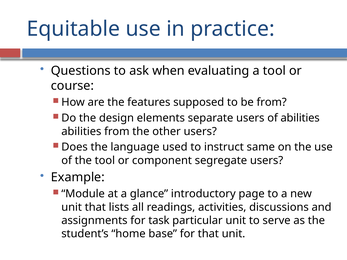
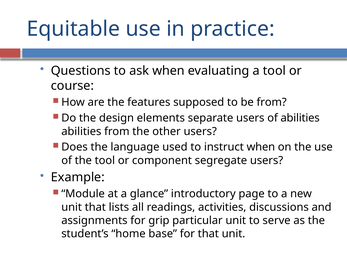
instruct same: same -> when (261, 147)
task: task -> grip (159, 221)
